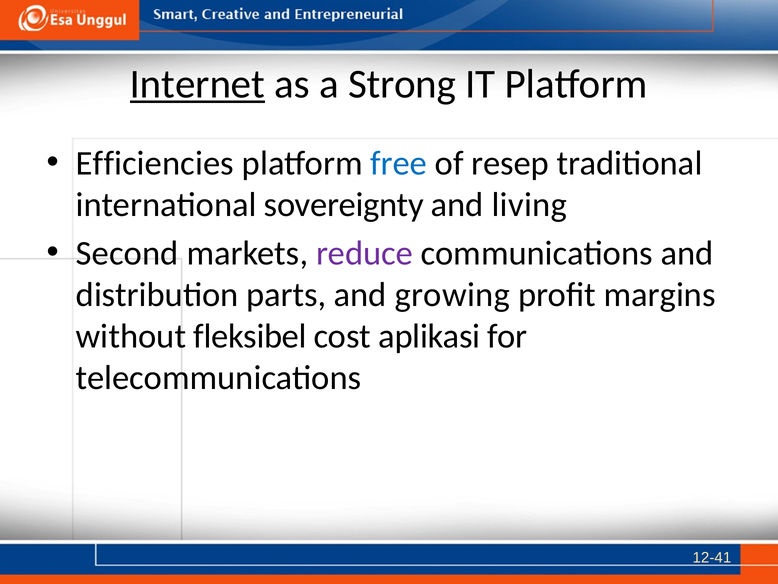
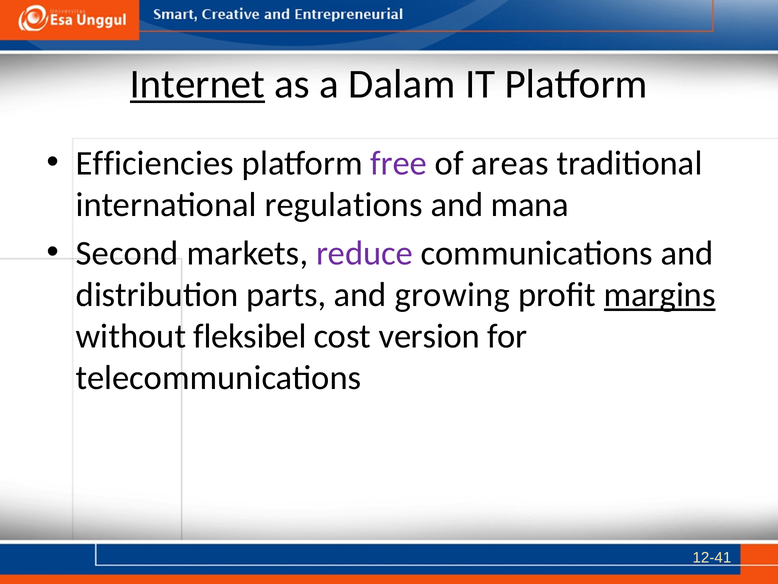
Strong: Strong -> Dalam (402, 84)
free colour: blue -> purple (399, 163)
resep: resep -> areas (510, 163)
sovereignty: sovereignty -> regulations (344, 205)
living: living -> mana (530, 205)
margins underline: none -> present (660, 295)
aplikasi: aplikasi -> version (429, 336)
